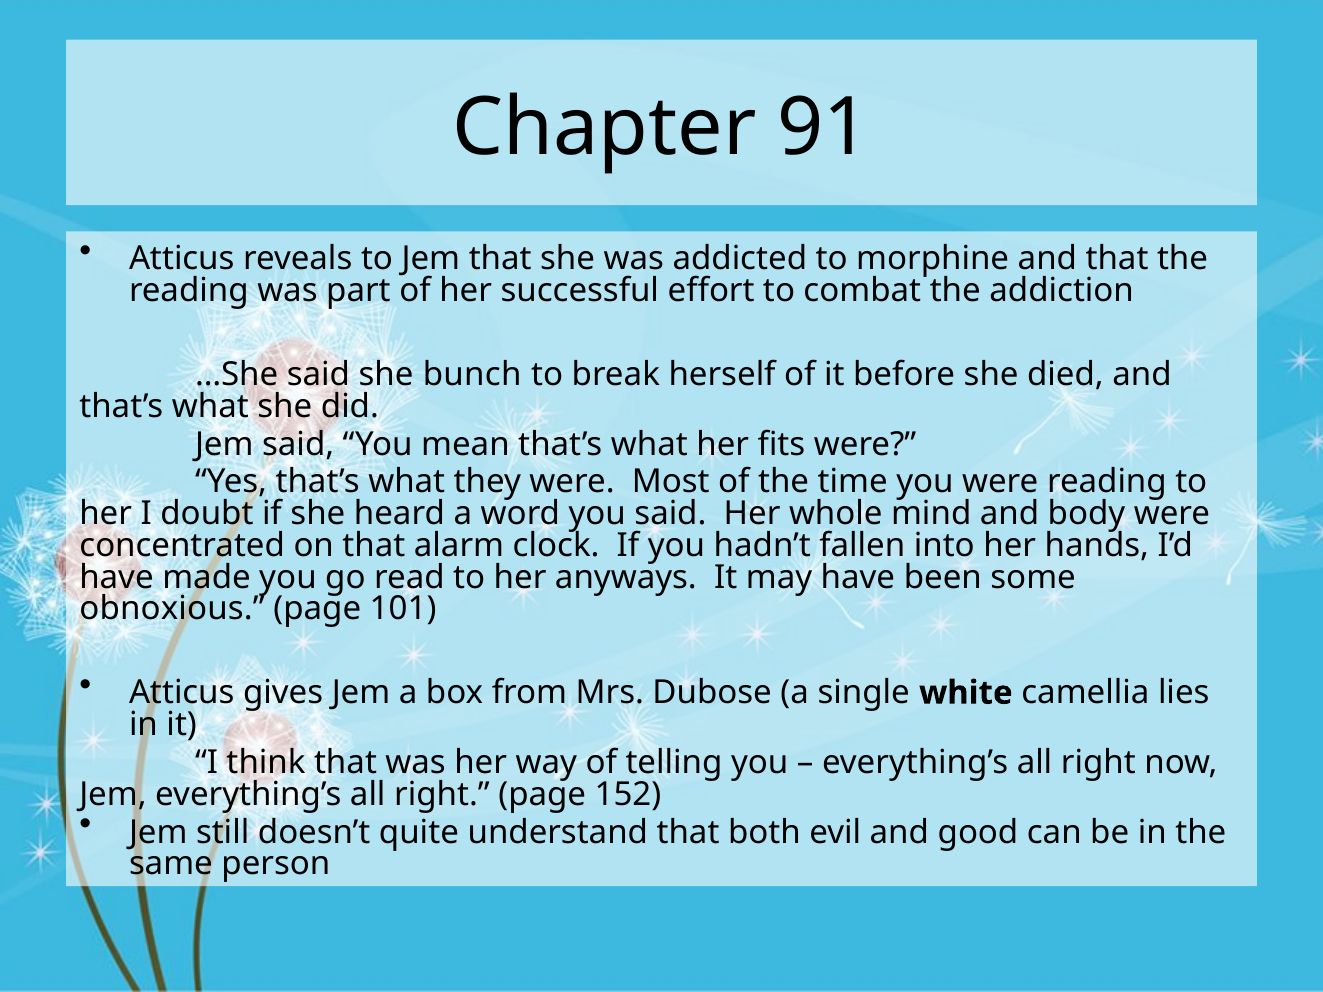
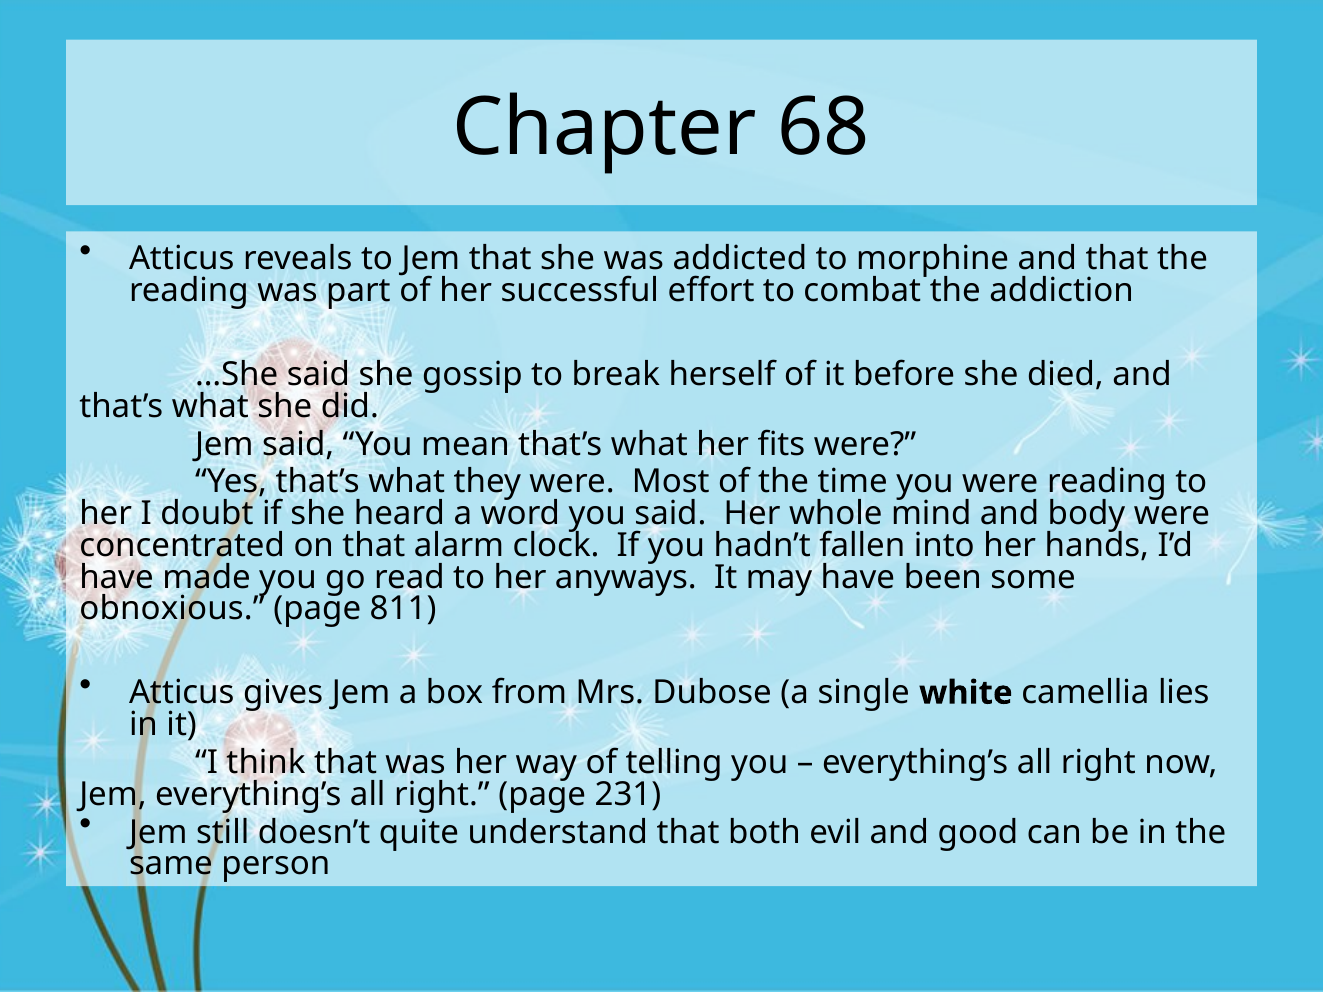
91: 91 -> 68 (824, 128)
bunch: bunch -> gossip (472, 375)
101: 101 -> 811 (403, 609)
152: 152 -> 231 (628, 794)
